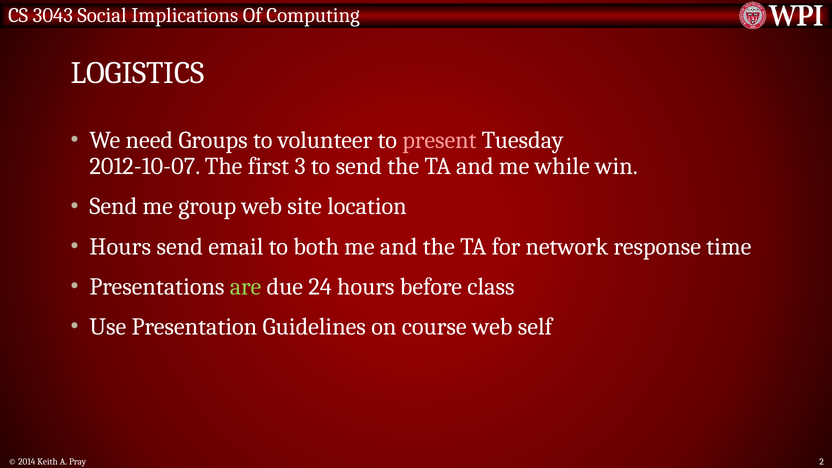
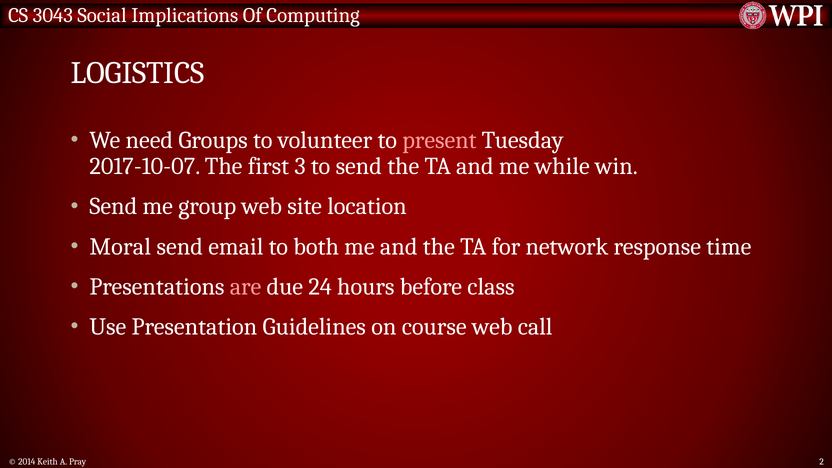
2012-10-07: 2012-10-07 -> 2017-10-07 (145, 166)
Hours: Hours -> Moral (120, 247)
are colour: light green -> pink (246, 287)
self: self -> call (535, 327)
